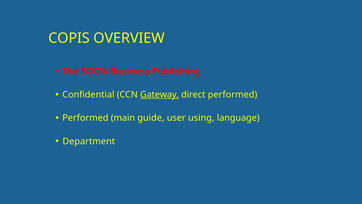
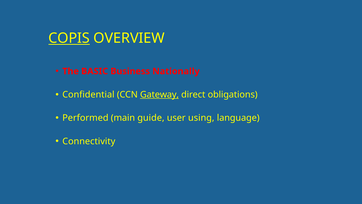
COPIS underline: none -> present (69, 38)
SOON: SOON -> BASIC (95, 71)
Publishing: Publishing -> Nationally (176, 71)
direct performed: performed -> obligations (233, 94)
Department: Department -> Connectivity (89, 141)
